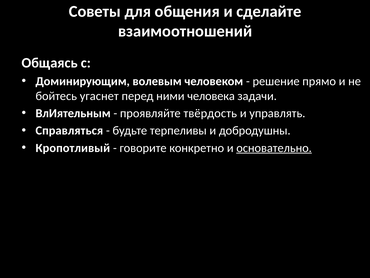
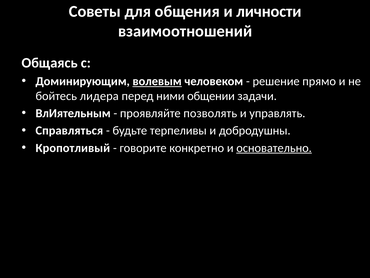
сделайте: сделайте -> личности (269, 11)
волевым underline: none -> present (157, 81)
угаснет: угаснет -> лидера (99, 96)
человека: человека -> общении (211, 96)
твёрдость: твёрдость -> позволять (210, 113)
